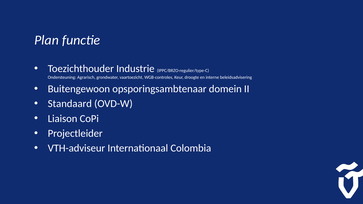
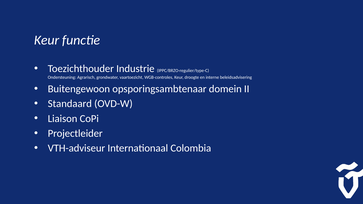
Plan: Plan -> Keur (47, 40)
